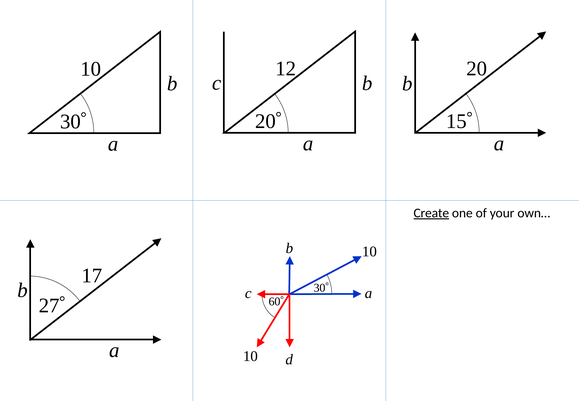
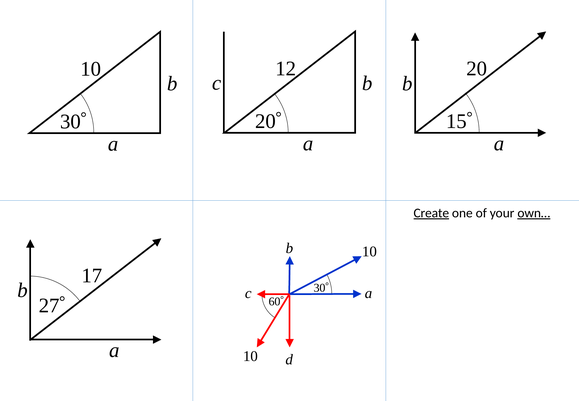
own… underline: none -> present (534, 213)
